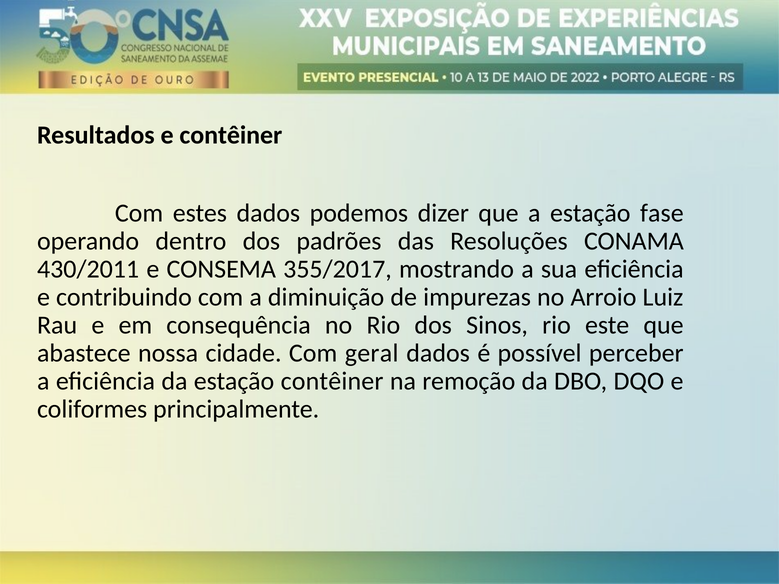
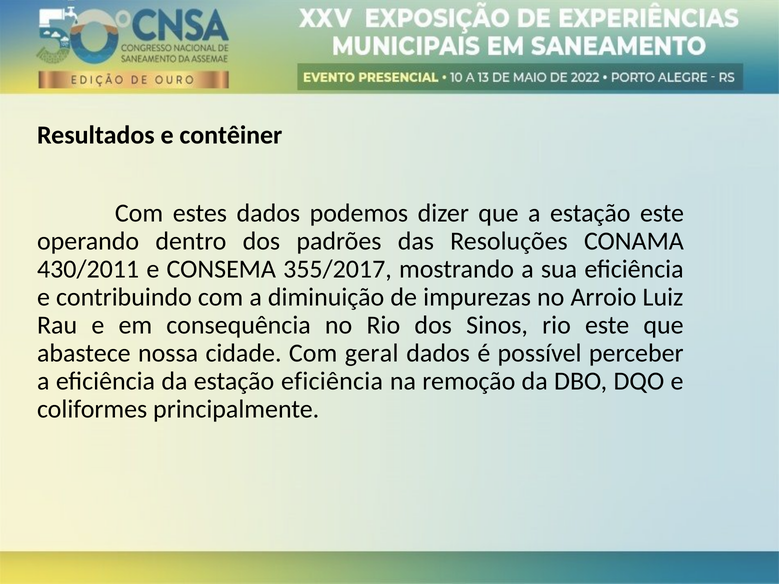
estação fase: fase -> este (662, 213)
estação contêiner: contêiner -> eficiência (332, 381)
